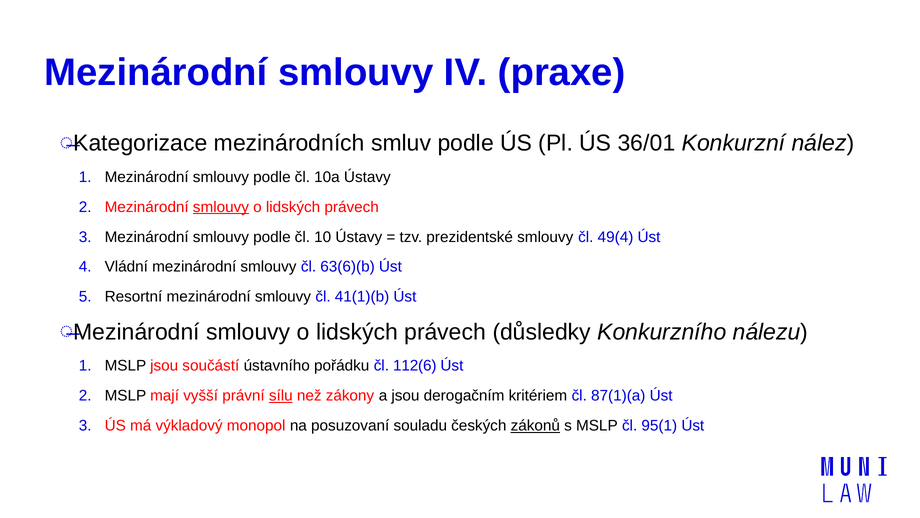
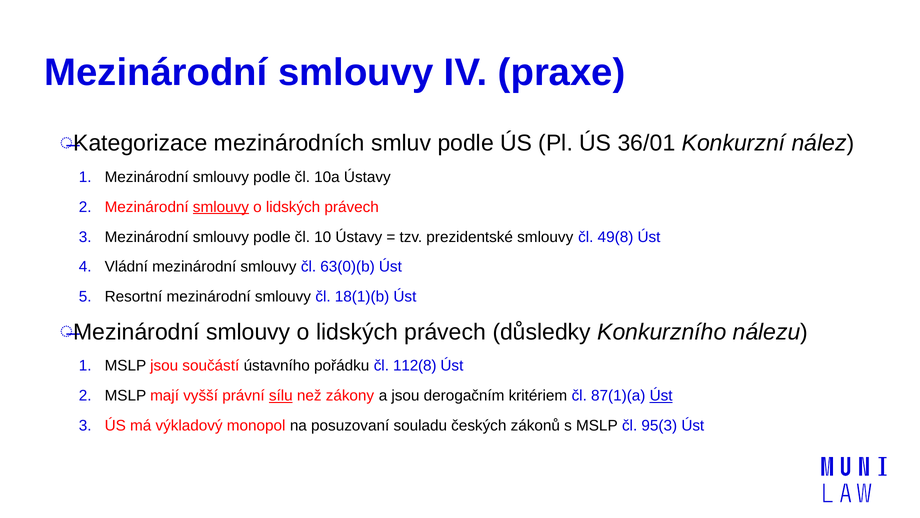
49(4: 49(4 -> 49(8 (615, 237)
63(6)(b: 63(6)(b -> 63(0)(b (348, 267)
41(1)(b: 41(1)(b -> 18(1)(b (362, 297)
112(6: 112(6 -> 112(8 (415, 366)
Úst underline: none -> present (661, 395)
zákonů underline: present -> none (535, 425)
95(1: 95(1 -> 95(3 (659, 425)
